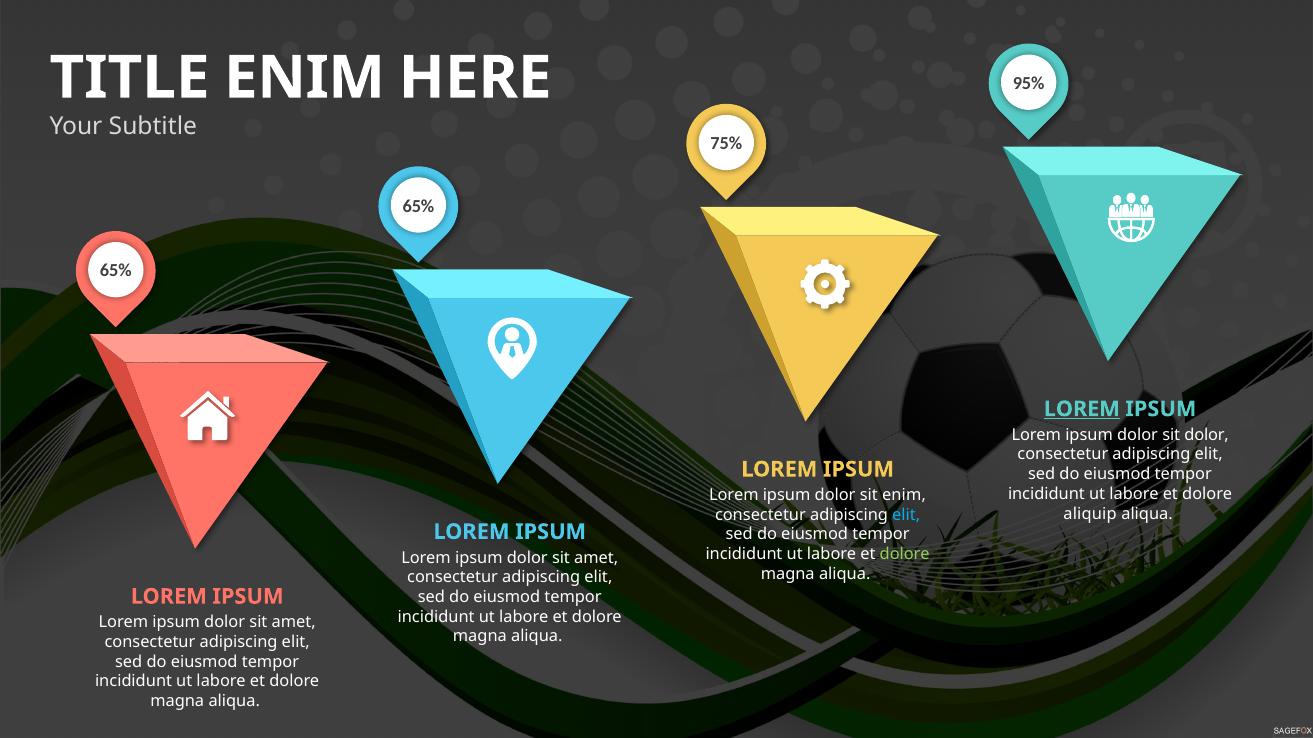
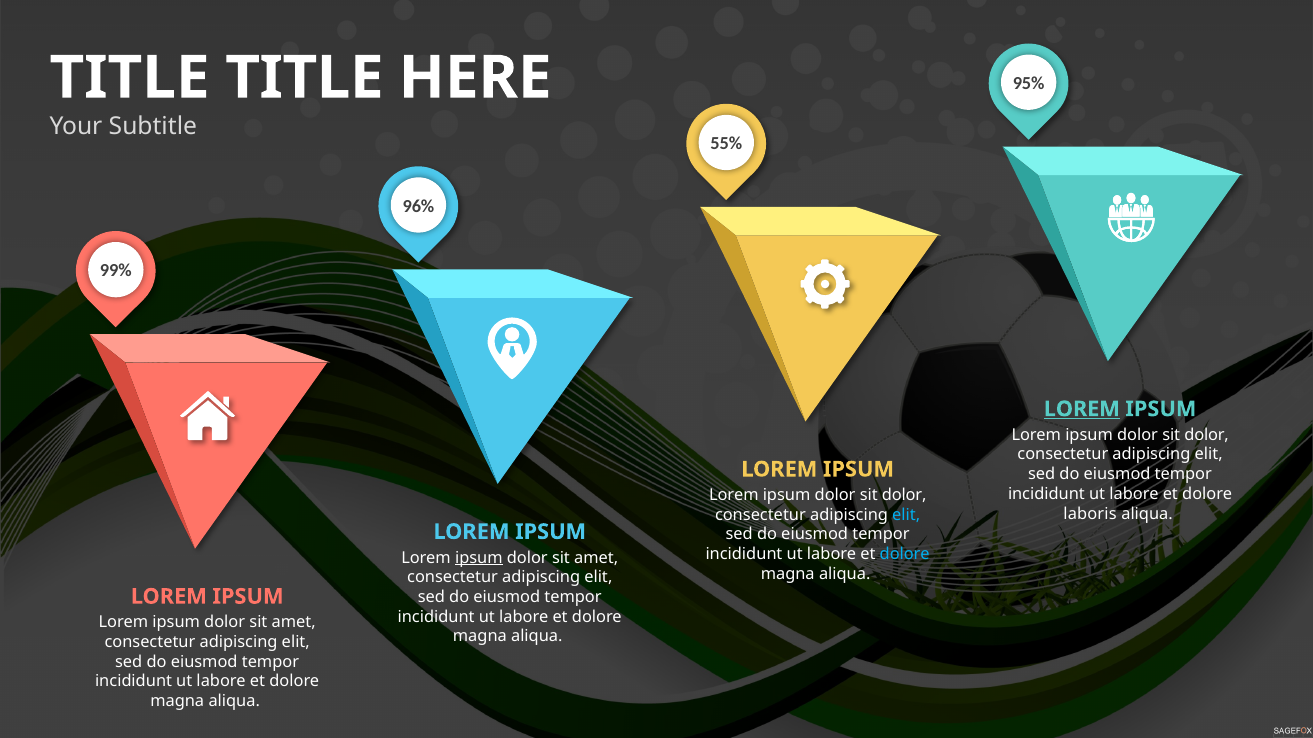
ENIM: ENIM -> TITLE (304, 78)
75%: 75% -> 55% (726, 144)
65%: 65% -> 96% (418, 206)
65%: 65% -> 99% (116, 271)
enim: enim -> dolor (904, 496)
aliquip: aliquip -> laboris (1090, 514)
dolore colour: light green -> light blue (905, 555)
ipsum underline: none -> present (479, 558)
